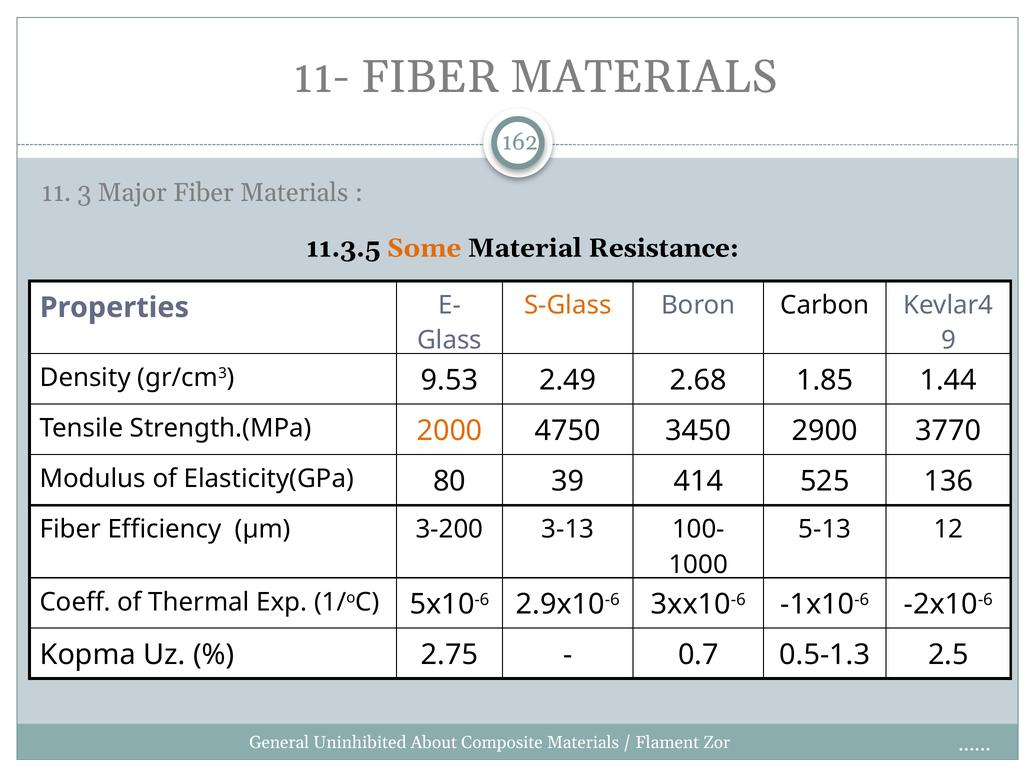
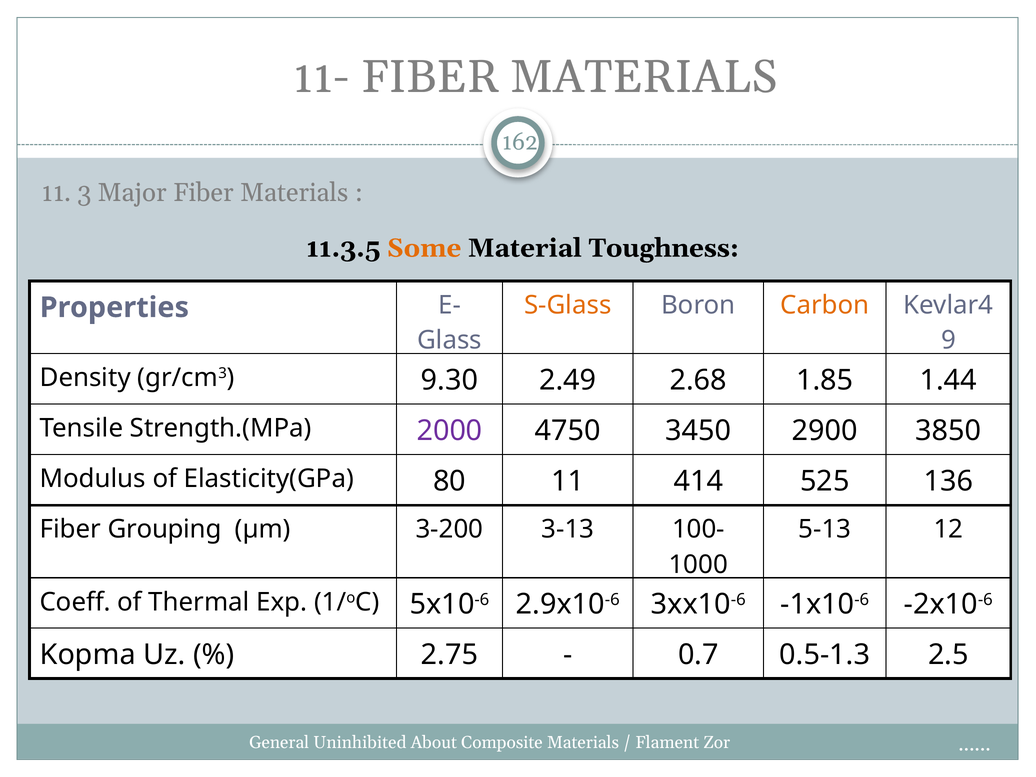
Resistance: Resistance -> Toughness (664, 248)
Carbon colour: black -> orange (825, 305)
9.53: 9.53 -> 9.30 (450, 380)
2000 colour: orange -> purple (450, 431)
3770: 3770 -> 3850 (948, 431)
80 39: 39 -> 11 (568, 481)
Efficiency: Efficiency -> Grouping (165, 529)
